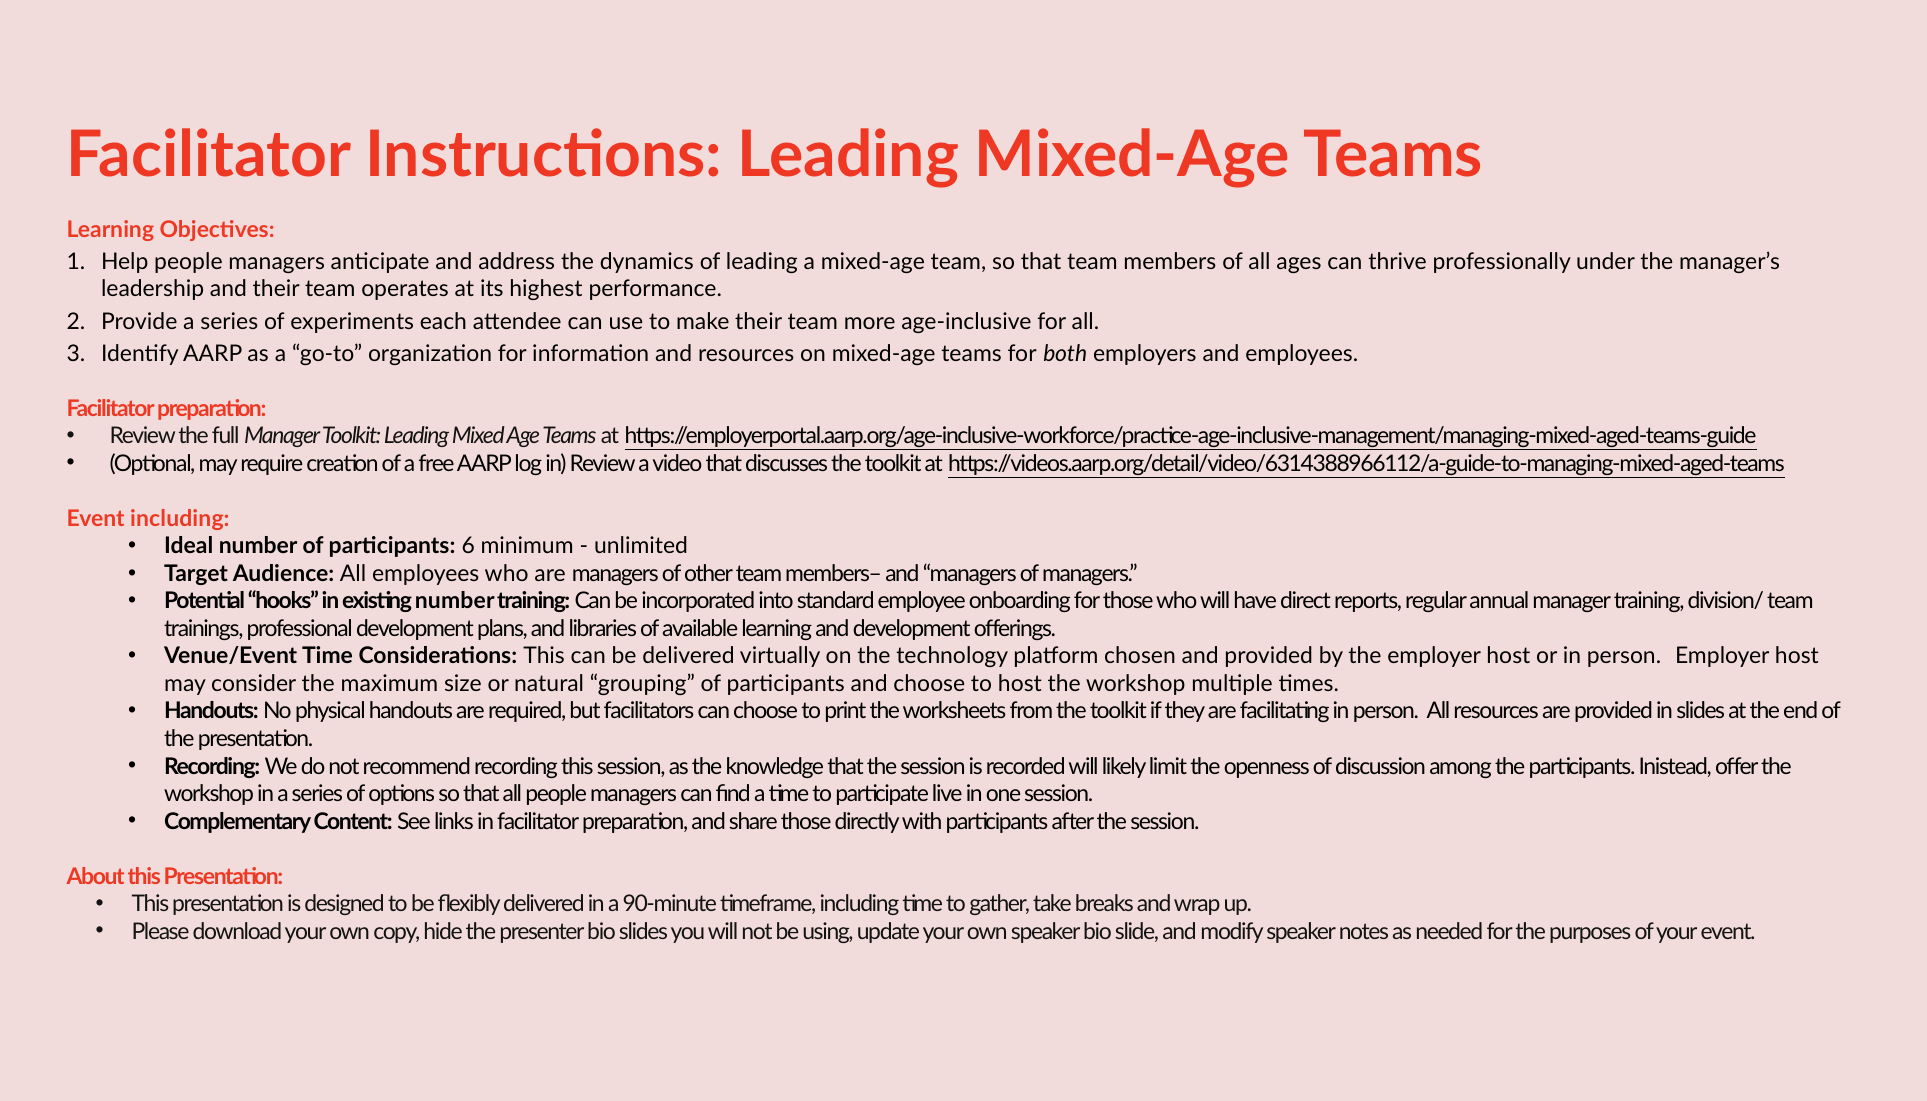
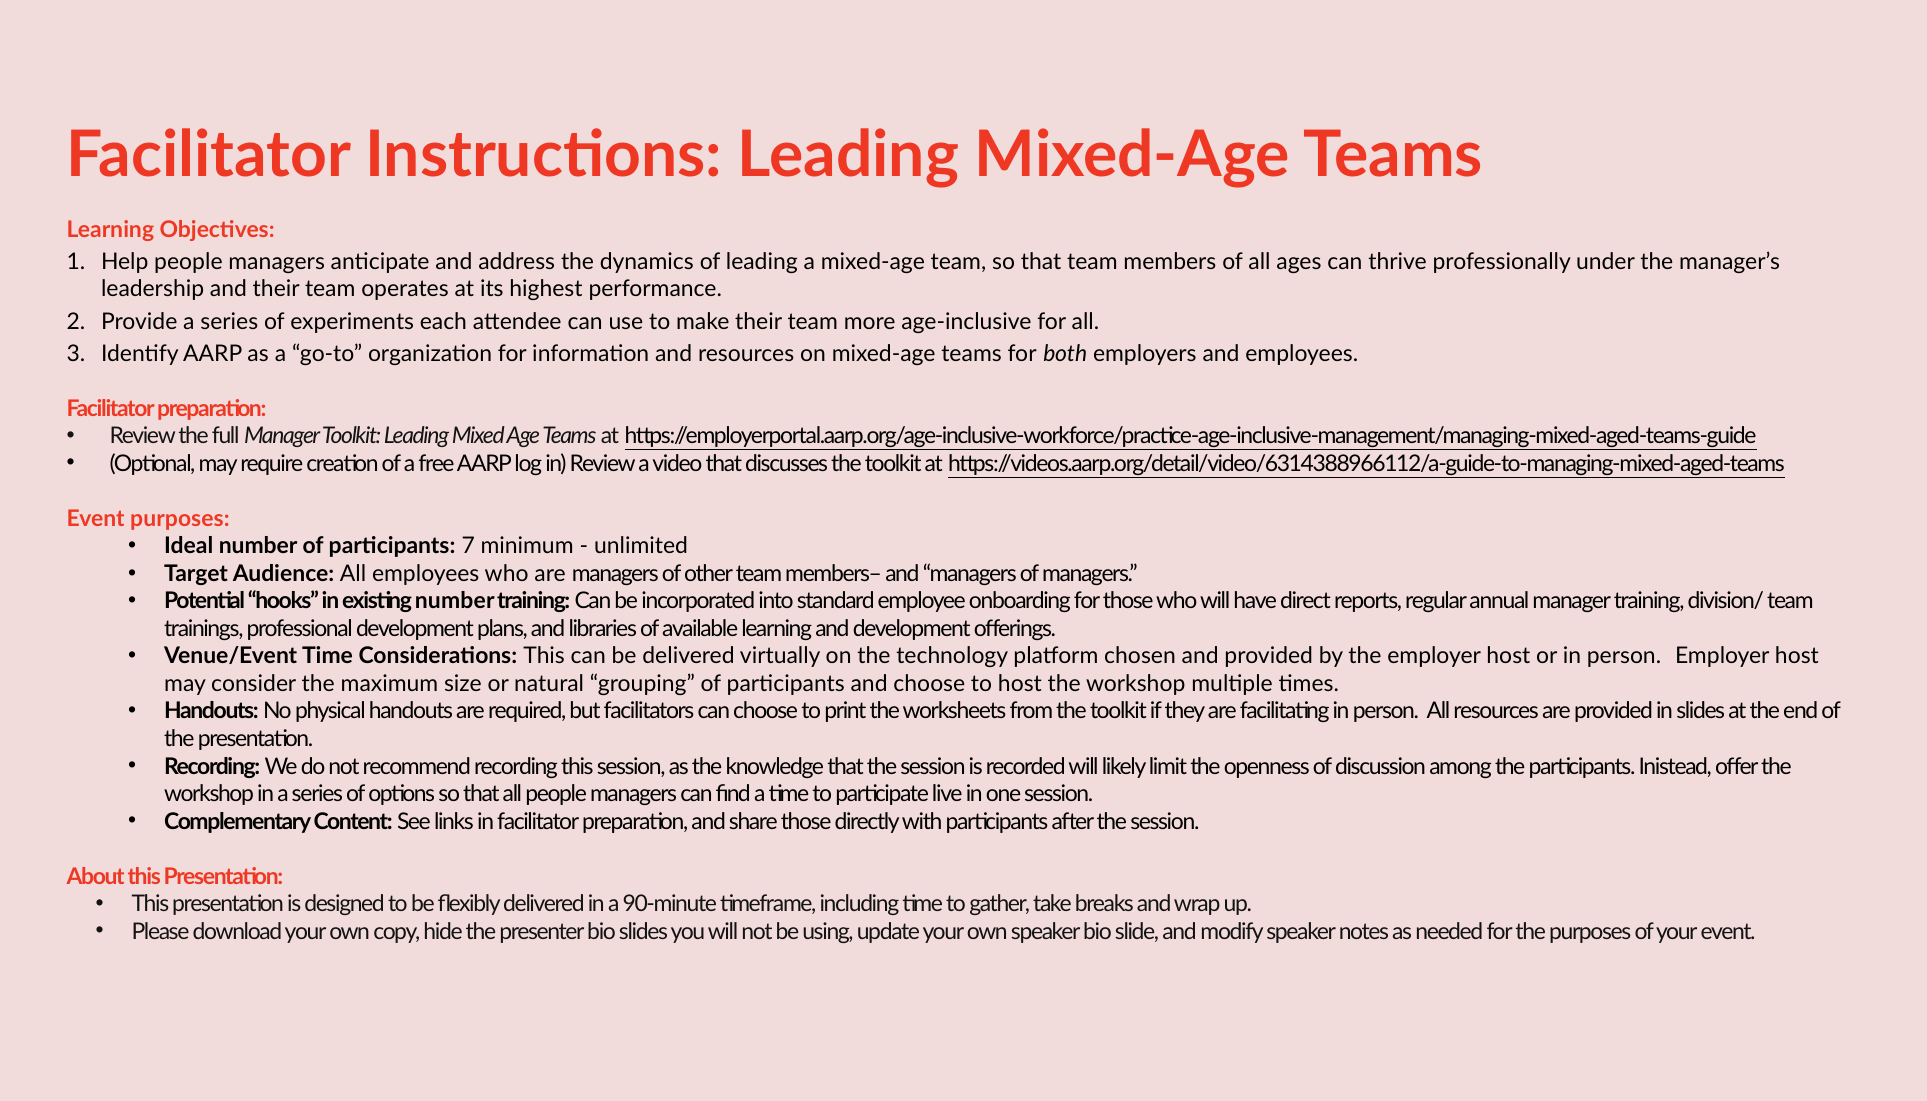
Event including: including -> purposes (180, 519)
6: 6 -> 7 (468, 546)
